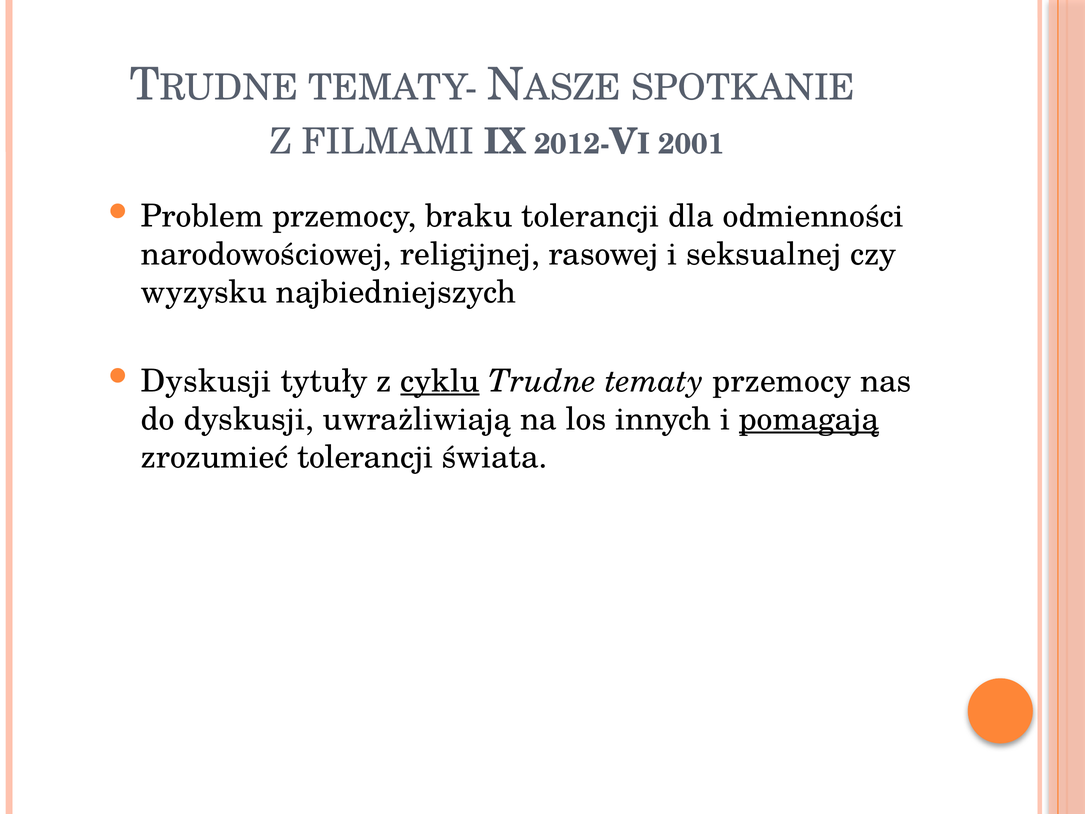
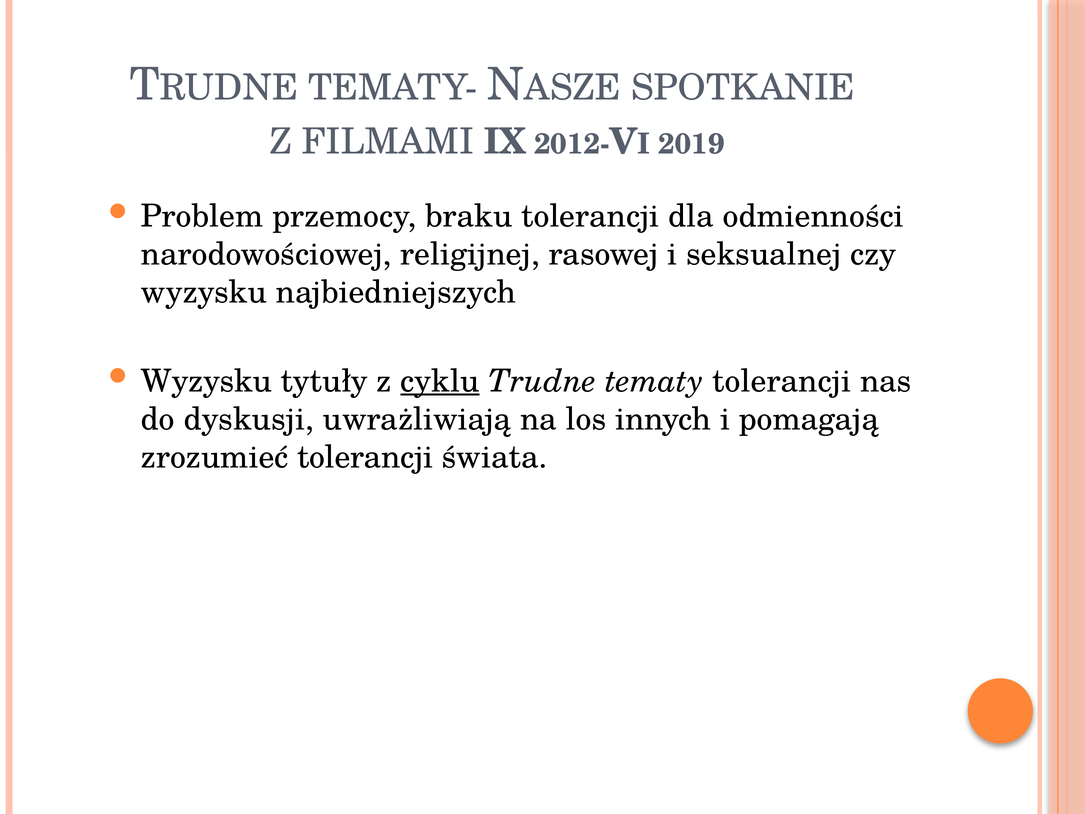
2001: 2001 -> 2019 (691, 144)
Dyskusji: Dyskusji -> Wyzysku (206, 381)
tematy przemocy: przemocy -> tolerancji (782, 381)
pomagają underline: present -> none (809, 419)
